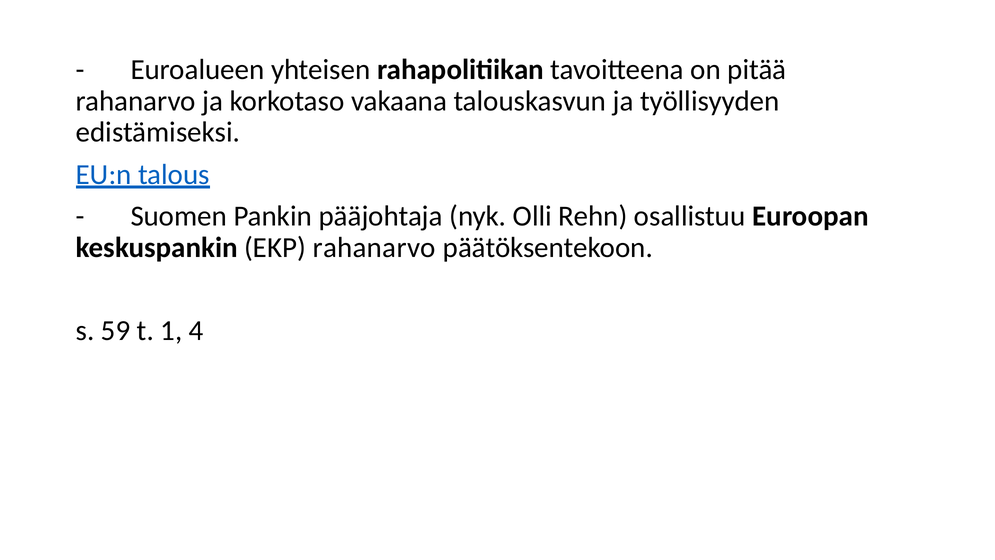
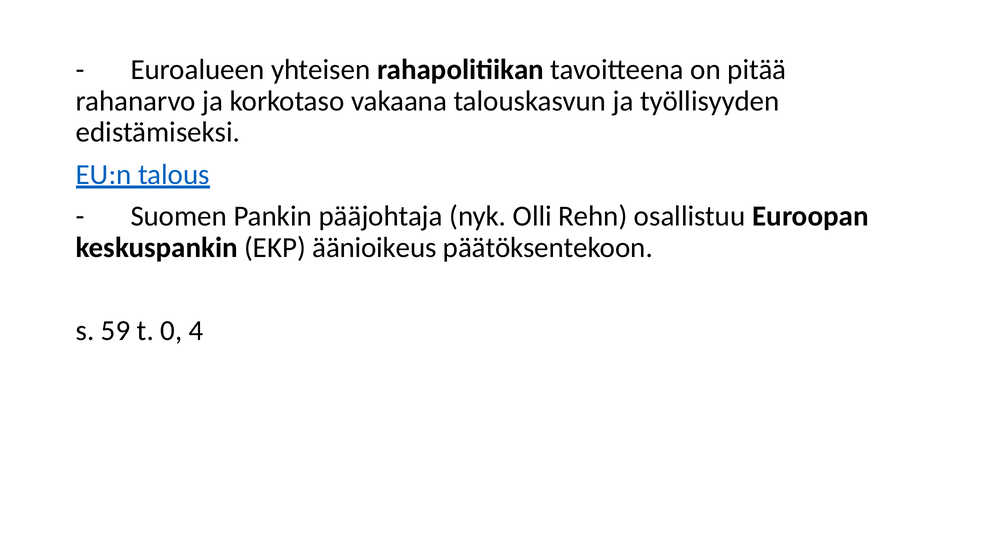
EKP rahanarvo: rahanarvo -> äänioikeus (374, 247)
1: 1 -> 0 (171, 331)
